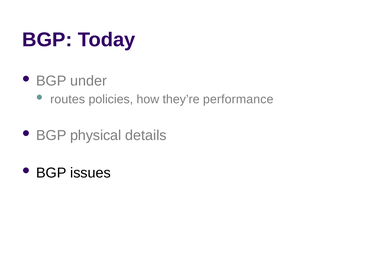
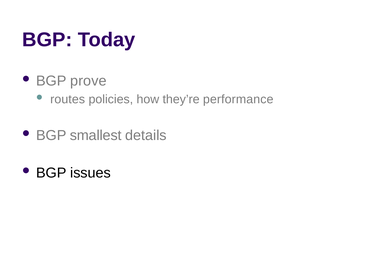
under: under -> prove (88, 81)
physical: physical -> smallest (96, 136)
